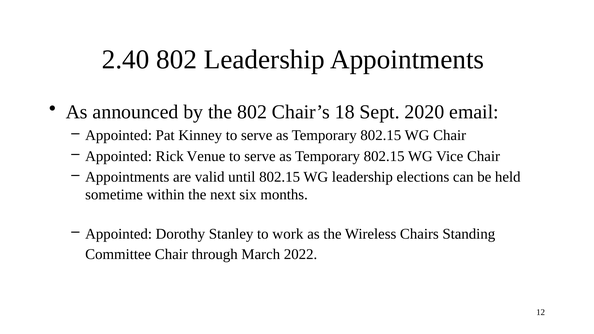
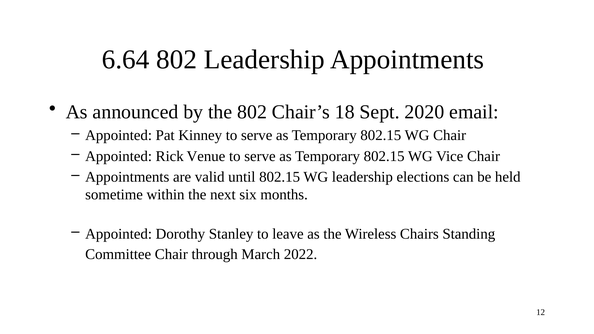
2.40: 2.40 -> 6.64 (126, 59)
work: work -> leave (288, 234)
